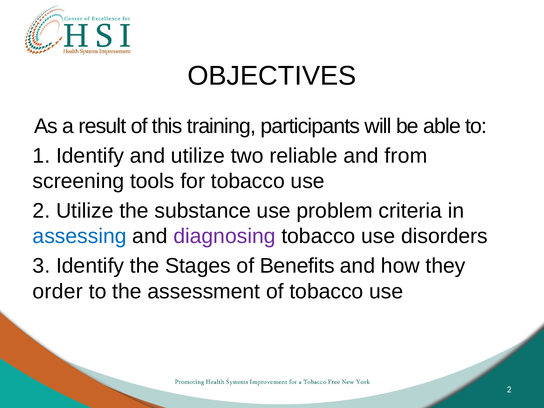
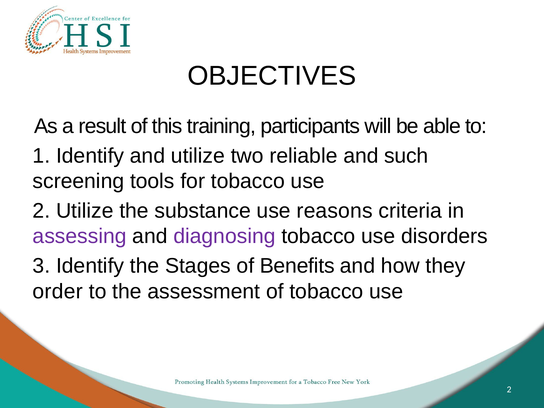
from: from -> such (406, 156)
problem: problem -> reasons (335, 211)
assessing colour: blue -> purple (80, 236)
